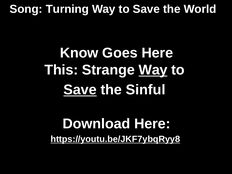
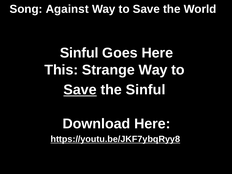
Turning: Turning -> Against (67, 9)
Know: Know -> Sinful (79, 53)
Way underline: present -> none (153, 70)
